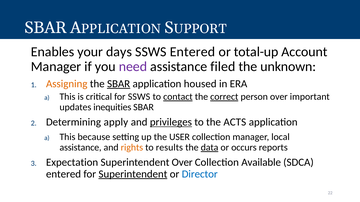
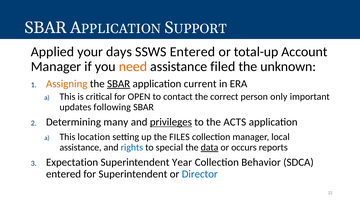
Enables: Enables -> Applied (53, 52)
need colour: purple -> orange (133, 67)
housed: housed -> current (200, 84)
for SSWS: SSWS -> OPEN (139, 97)
contact underline: present -> none (178, 97)
correct underline: present -> none (224, 97)
person over: over -> only (279, 97)
inequities: inequities -> following (112, 107)
apply: apply -> many (116, 122)
because: because -> location (94, 137)
USER: USER -> FILES (179, 137)
rights colour: orange -> blue (132, 148)
results: results -> special (169, 148)
Superintendent Over: Over -> Year (182, 163)
Available: Available -> Behavior (261, 163)
Superintendent underline: present -> none (133, 174)
